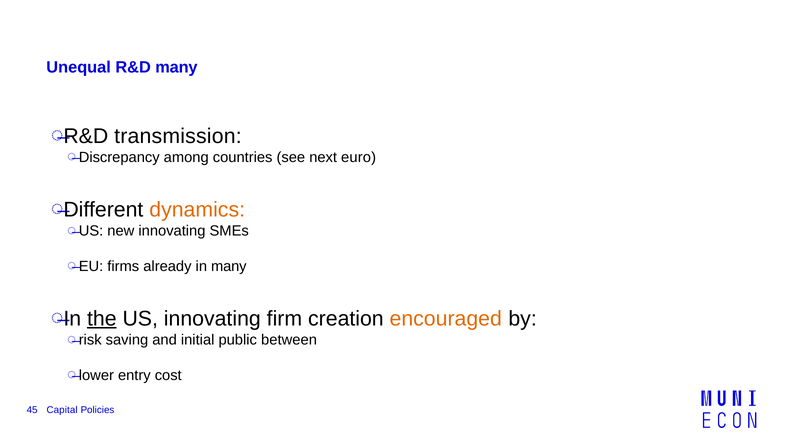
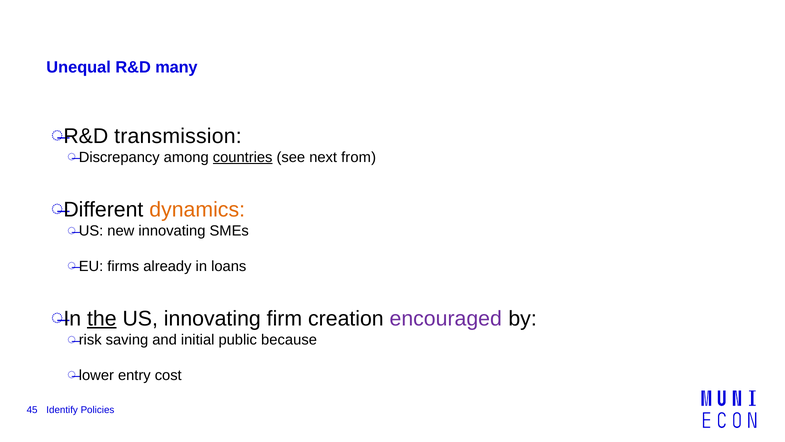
countries underline: none -> present (243, 157)
euro: euro -> from (359, 157)
in many: many -> loans (229, 266)
encouraged colour: orange -> purple (446, 318)
between: between -> because (289, 340)
Capital: Capital -> Identify (62, 410)
